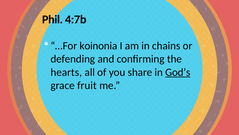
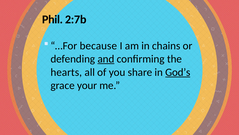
4:7b: 4:7b -> 2:7b (76, 19)
koinonia: koinonia -> because (98, 46)
and underline: none -> present (106, 59)
fruit: fruit -> your (87, 85)
